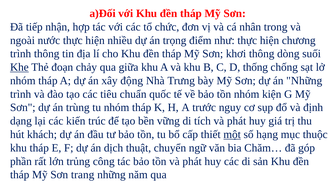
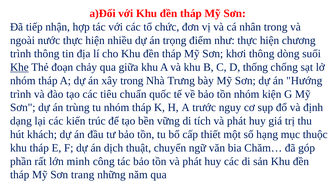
xây động: động -> trong (132, 80)
án Những: Những -> Hướng (304, 80)
một underline: present -> none (232, 134)
trủng: trủng -> minh (78, 161)
